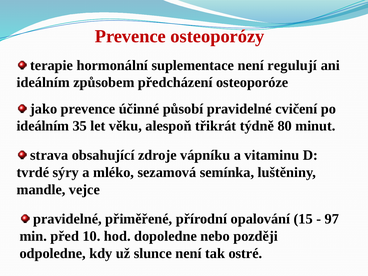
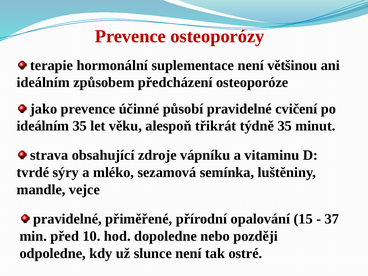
regulují: regulují -> většinou (292, 65)
týdně 80: 80 -> 35 (285, 126)
97: 97 -> 37 (332, 219)
